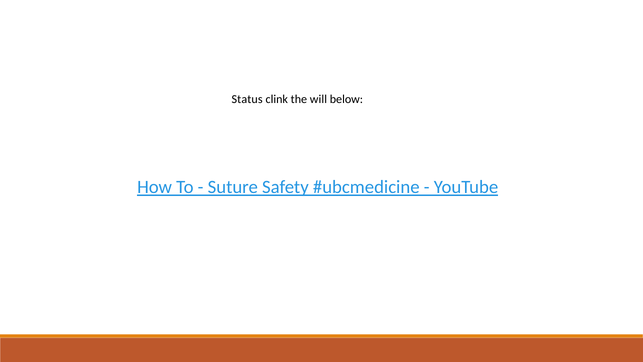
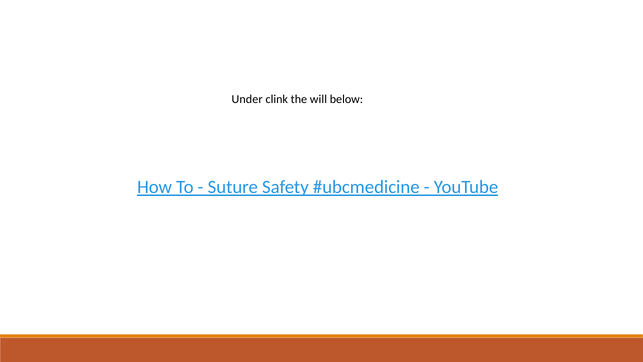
Status: Status -> Under (247, 99)
